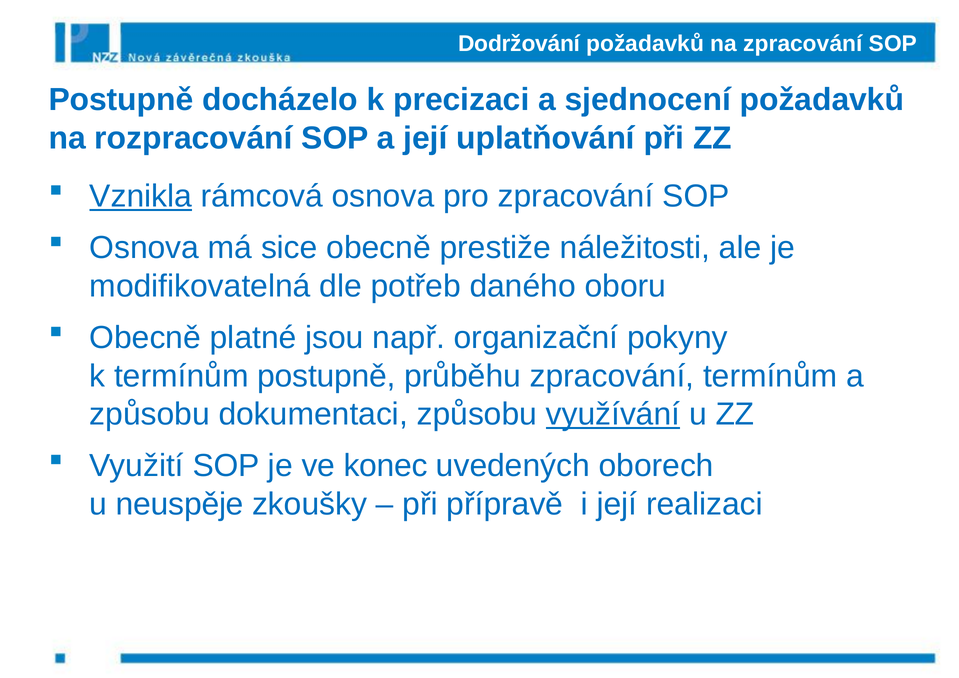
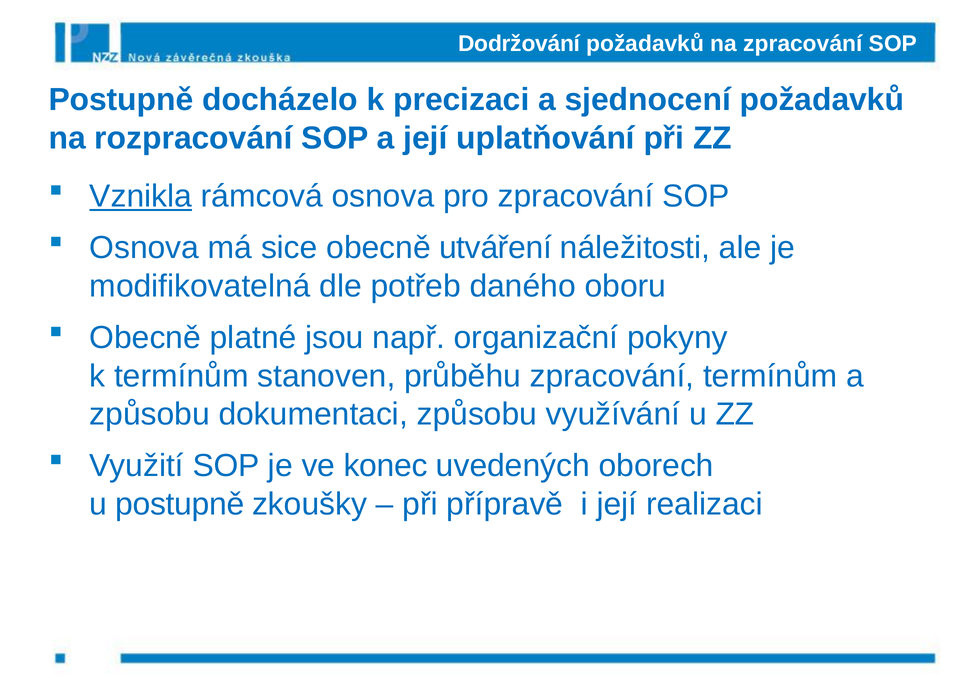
prestiže: prestiže -> utváření (495, 248)
termínům postupně: postupně -> stanoven (326, 376)
využívání underline: present -> none (613, 414)
u neuspěje: neuspěje -> postupně (180, 504)
